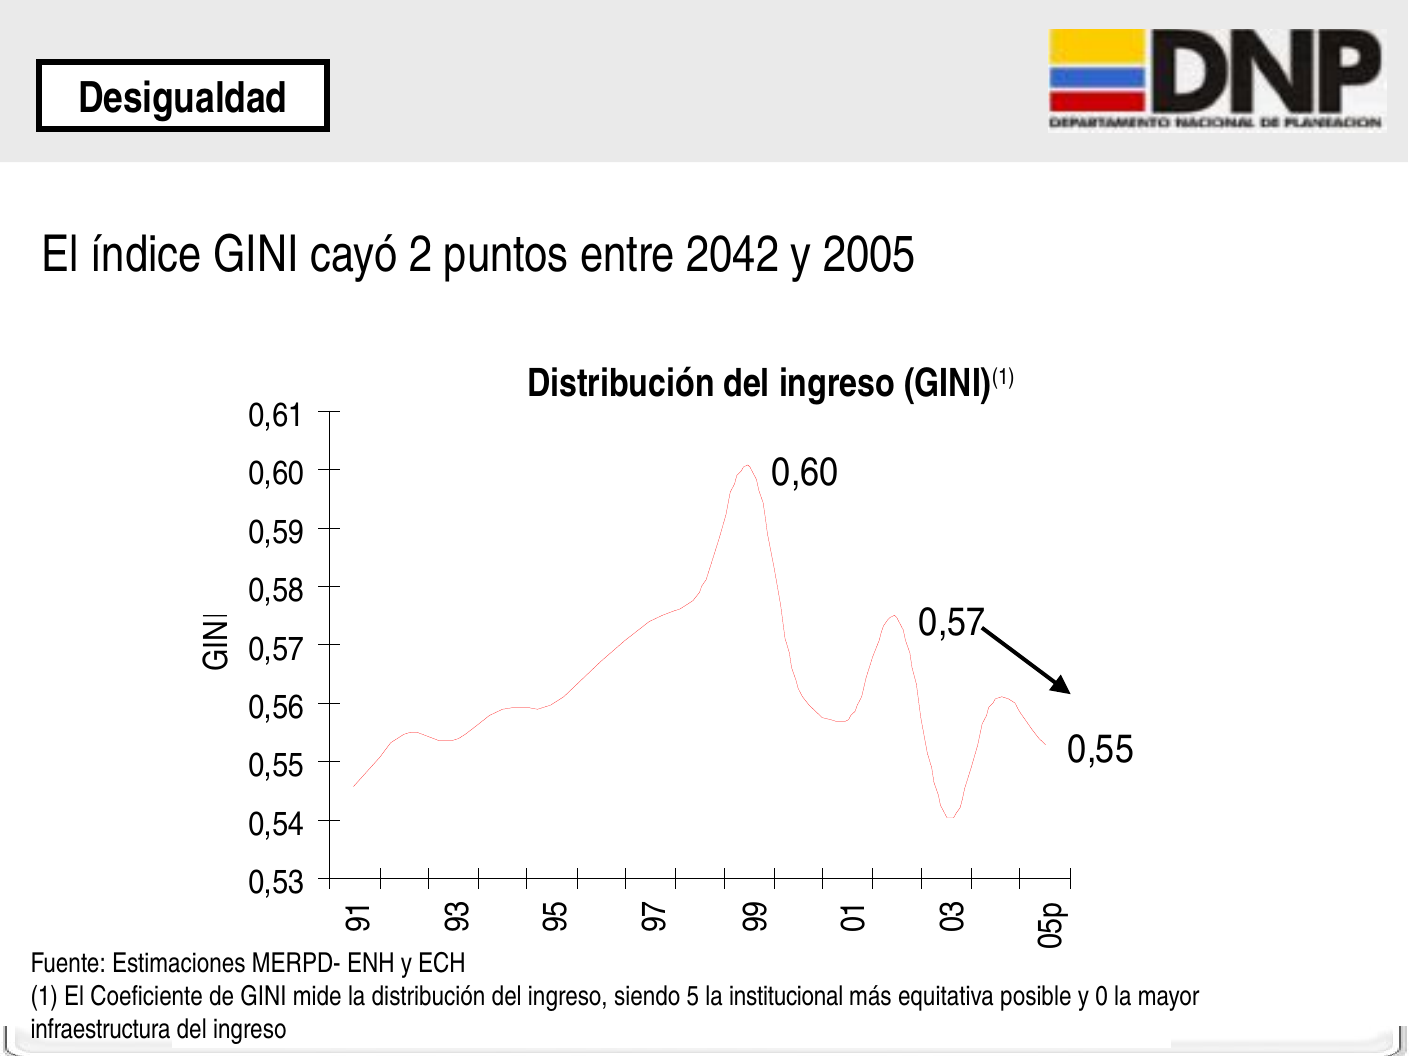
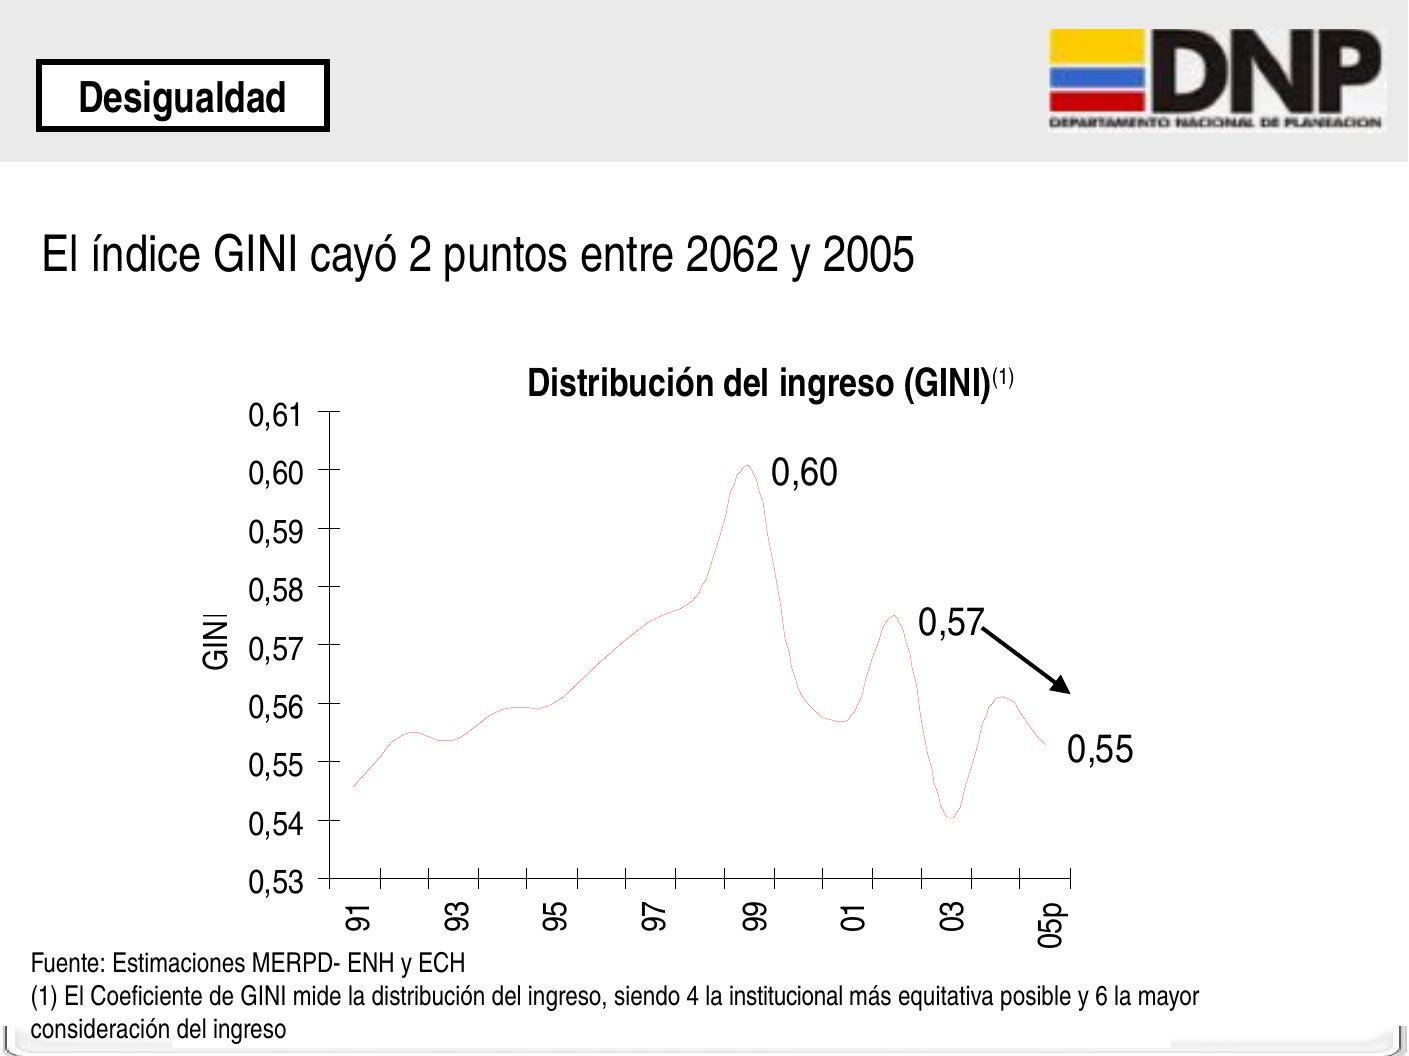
2042: 2042 -> 2062 (733, 255)
siendo 5: 5 -> 4 (693, 997)
y 0: 0 -> 6 (1102, 997)
infraestructura: infraestructura -> consideración (100, 1030)
